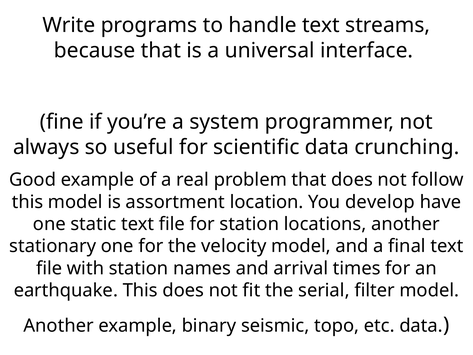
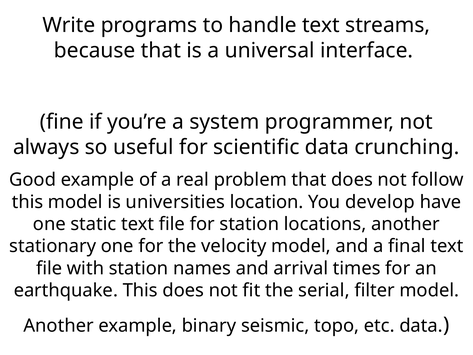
assortment: assortment -> universities (175, 202)
